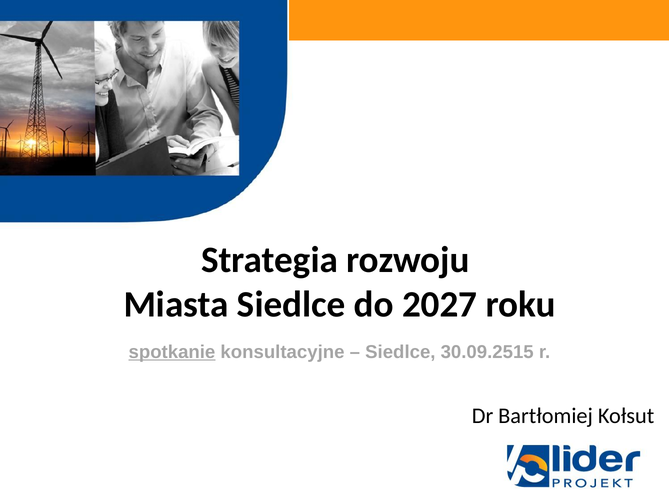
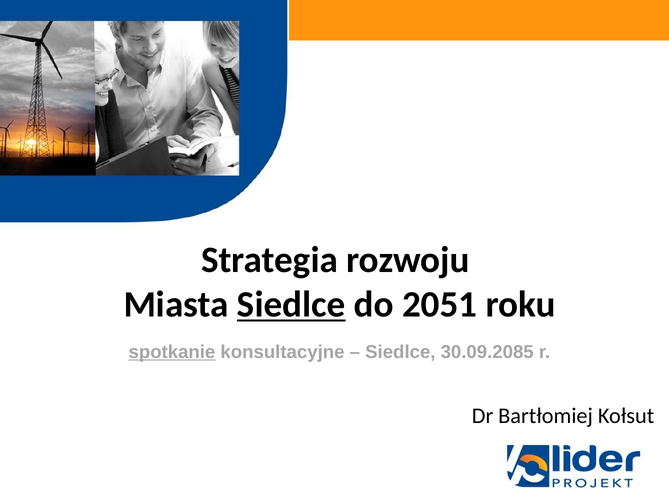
Siedlce underline: none -> present (291, 304)
2027: 2027 -> 2051 (440, 304)
30.09.2515: 30.09.2515 -> 30.09.2085 (487, 352)
